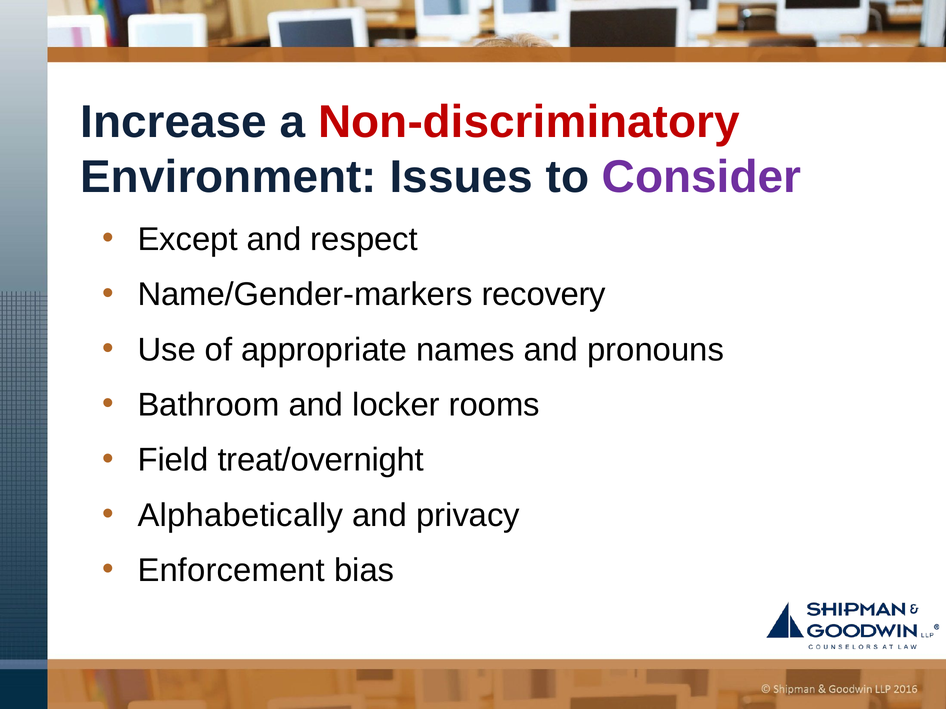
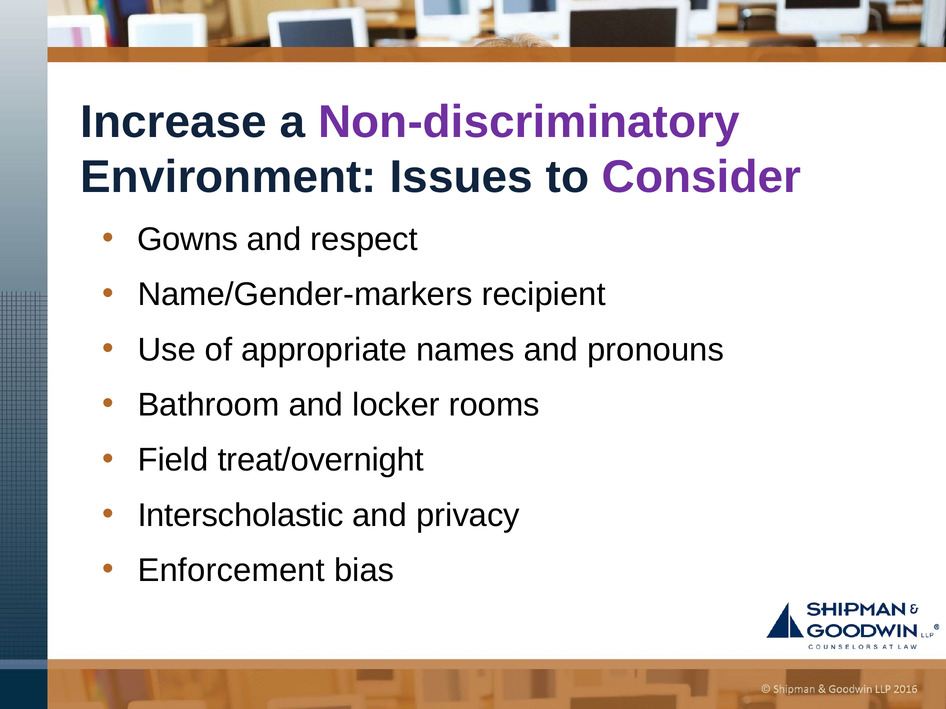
Non-discriminatory colour: red -> purple (529, 122)
Except: Except -> Gowns (188, 240)
recovery: recovery -> recipient (544, 295)
Alphabetically: Alphabetically -> Interscholastic (241, 516)
